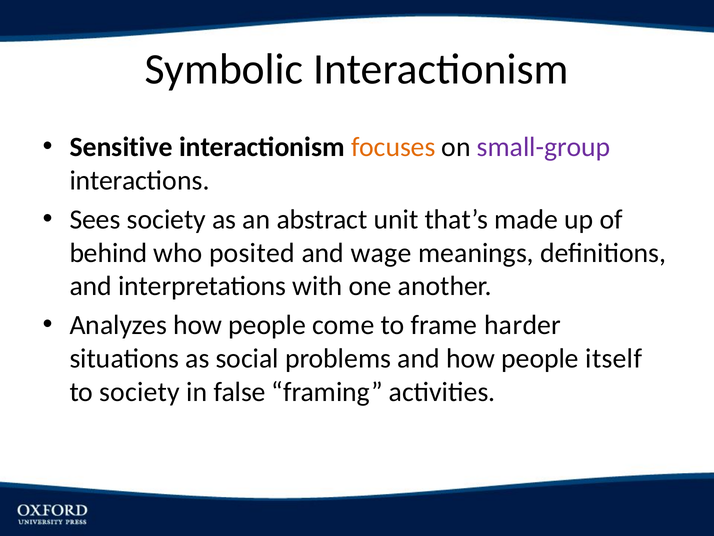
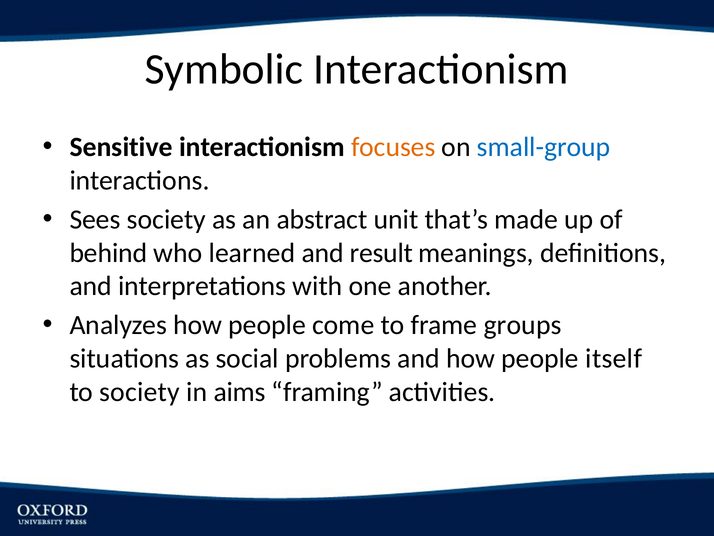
small-group colour: purple -> blue (544, 147)
posited: posited -> learned (252, 253)
wage: wage -> result (381, 253)
harder: harder -> groups (523, 325)
false: false -> aims (240, 392)
